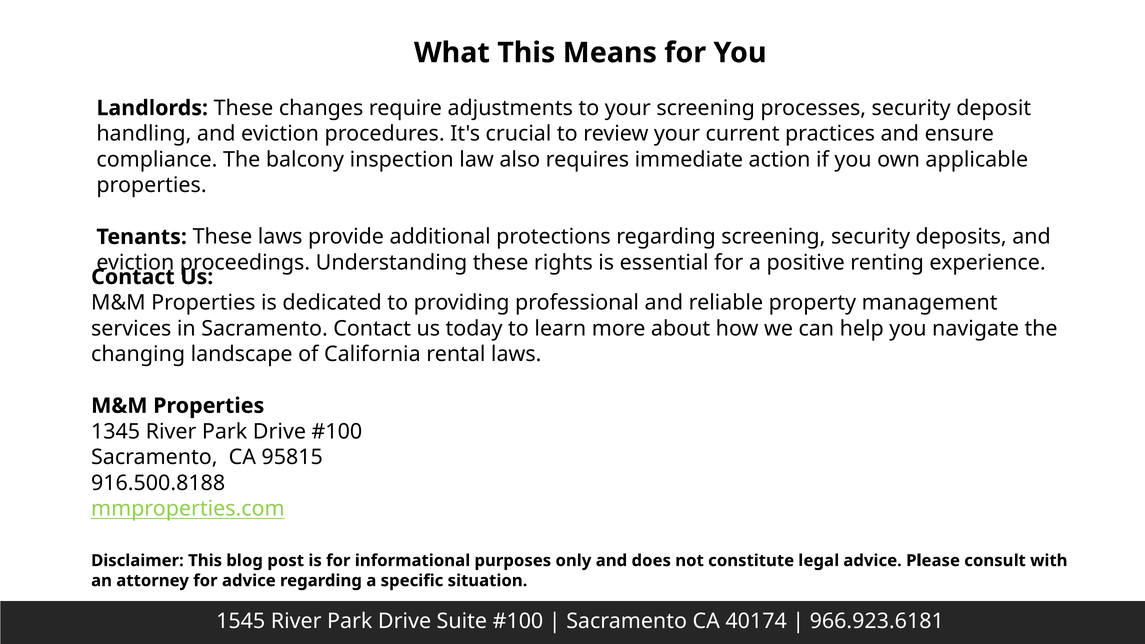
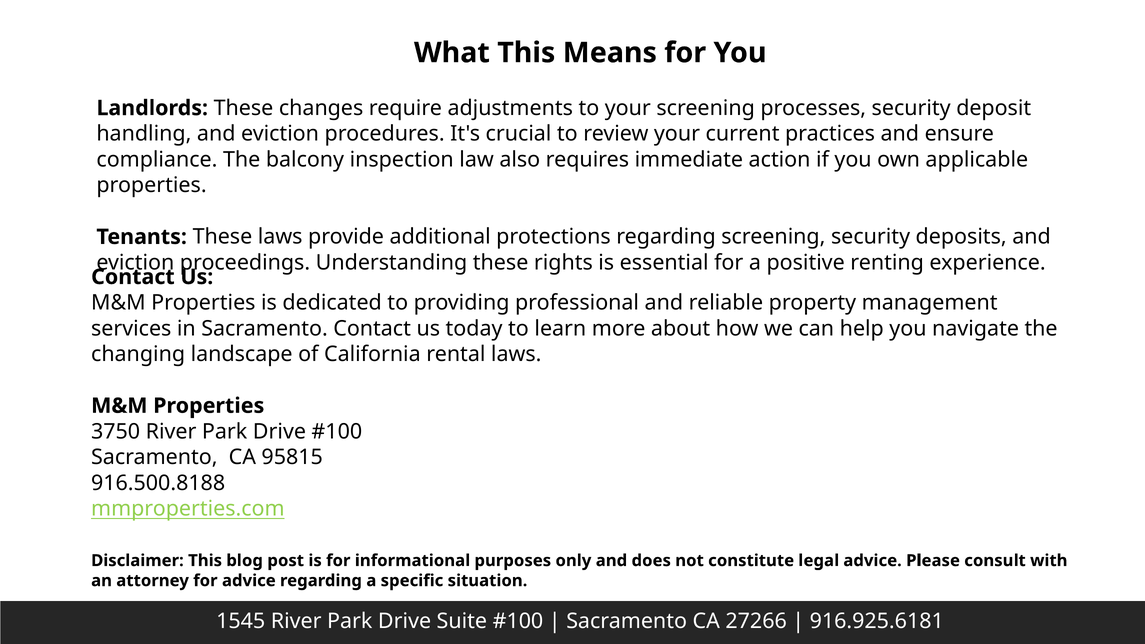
1345: 1345 -> 3750 (116, 432)
40174: 40174 -> 27266 (756, 621)
966.923.6181: 966.923.6181 -> 916.925.6181 (877, 621)
